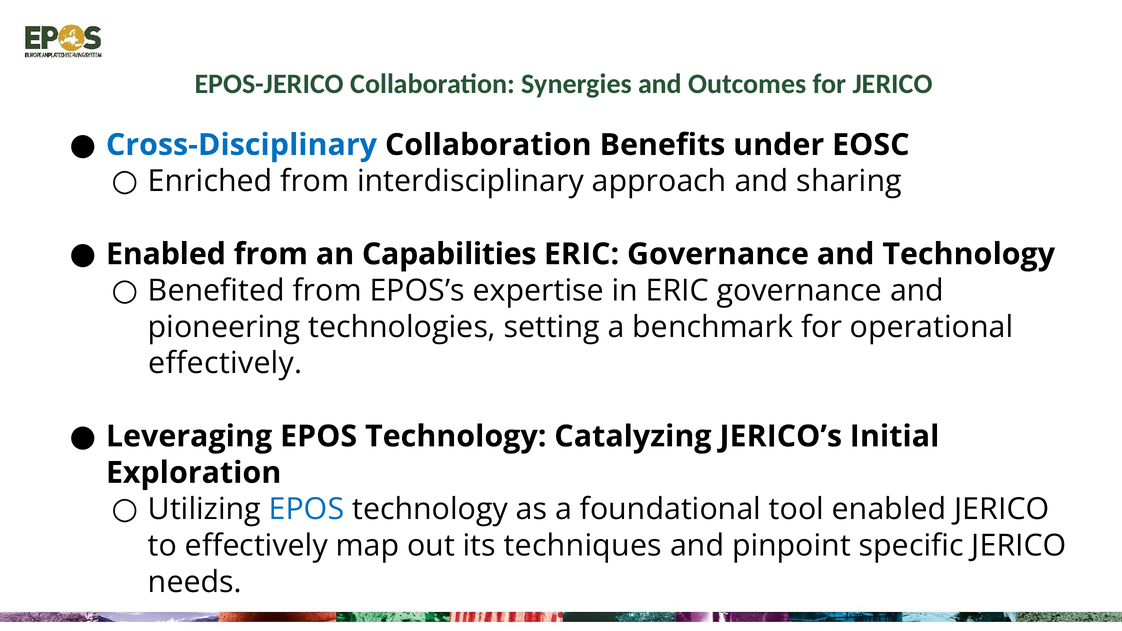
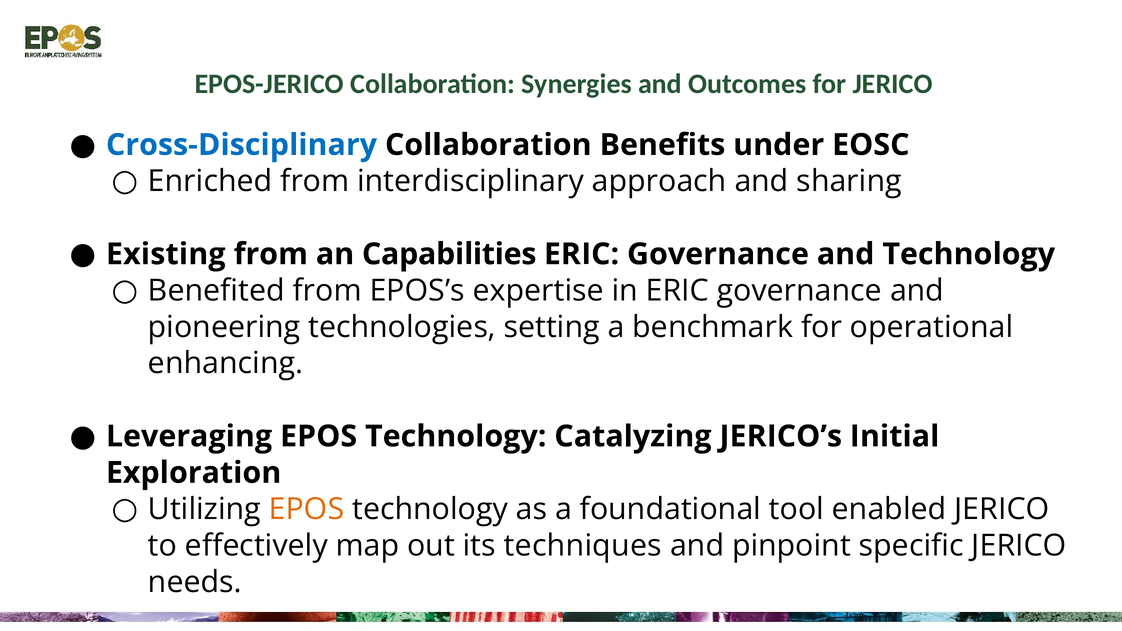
Enabled: Enabled -> Existing (166, 254)
effectively: effectively -> enhancing (226, 364)
EPOS colour: blue -> orange (307, 509)
